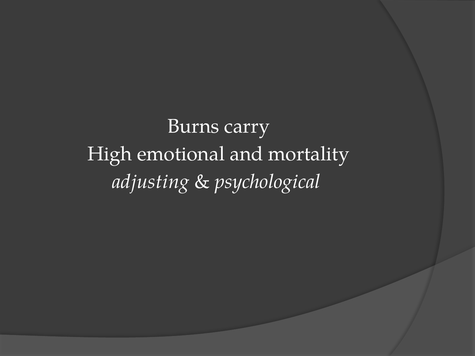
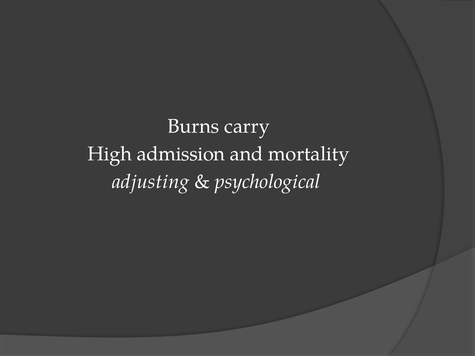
emotional: emotional -> admission (181, 154)
